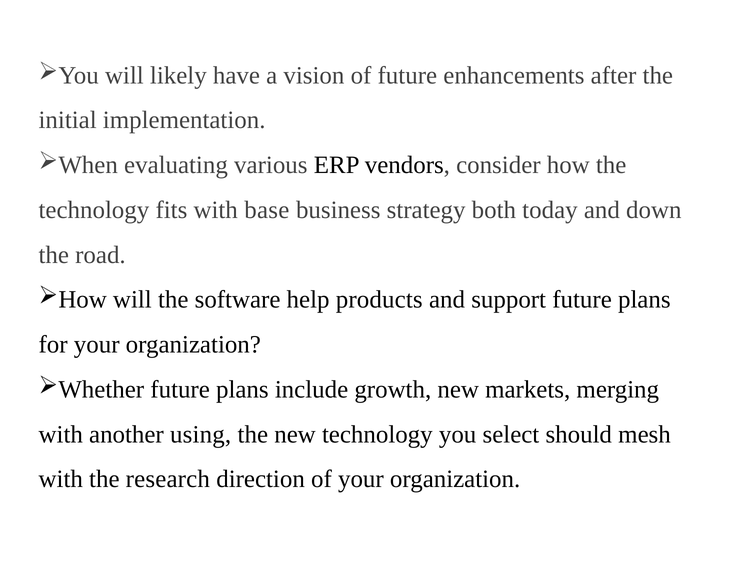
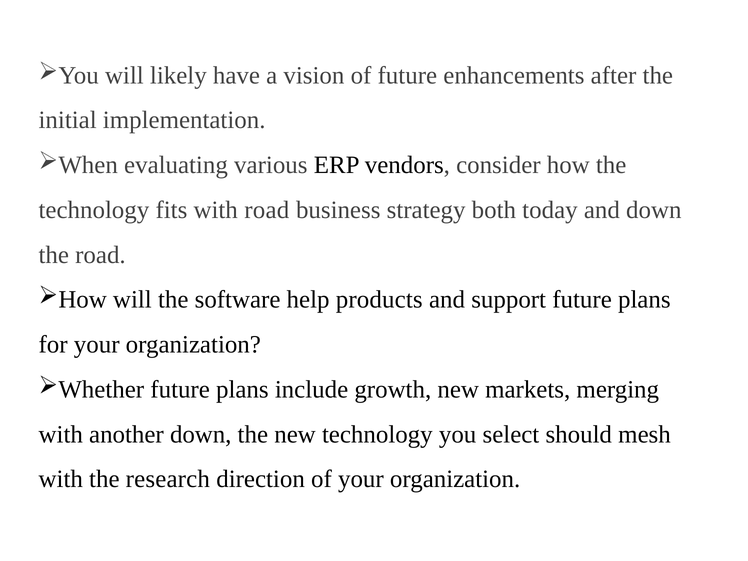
with base: base -> road (267, 210)
another using: using -> down (201, 434)
